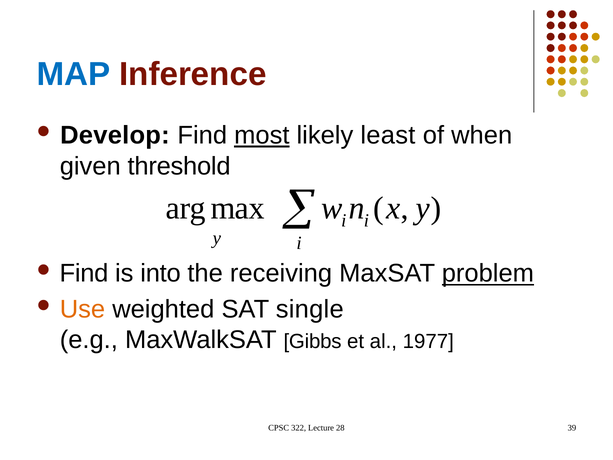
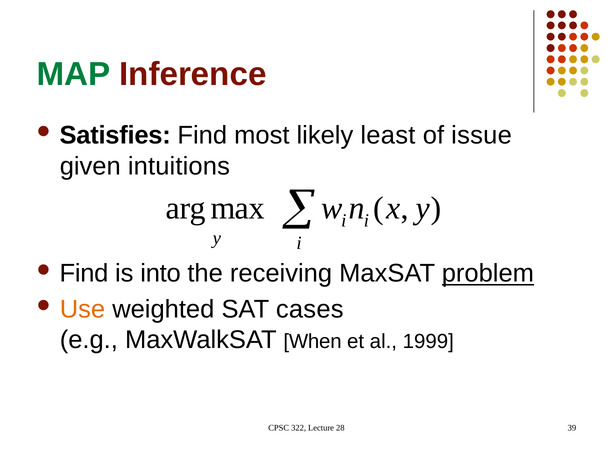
MAP colour: blue -> green (74, 74)
Develop: Develop -> Satisfies (115, 135)
most underline: present -> none (262, 135)
when: when -> issue (482, 135)
threshold: threshold -> intuitions (179, 166)
single: single -> cases (310, 309)
Gibbs: Gibbs -> When (313, 341)
1977: 1977 -> 1999 (428, 341)
